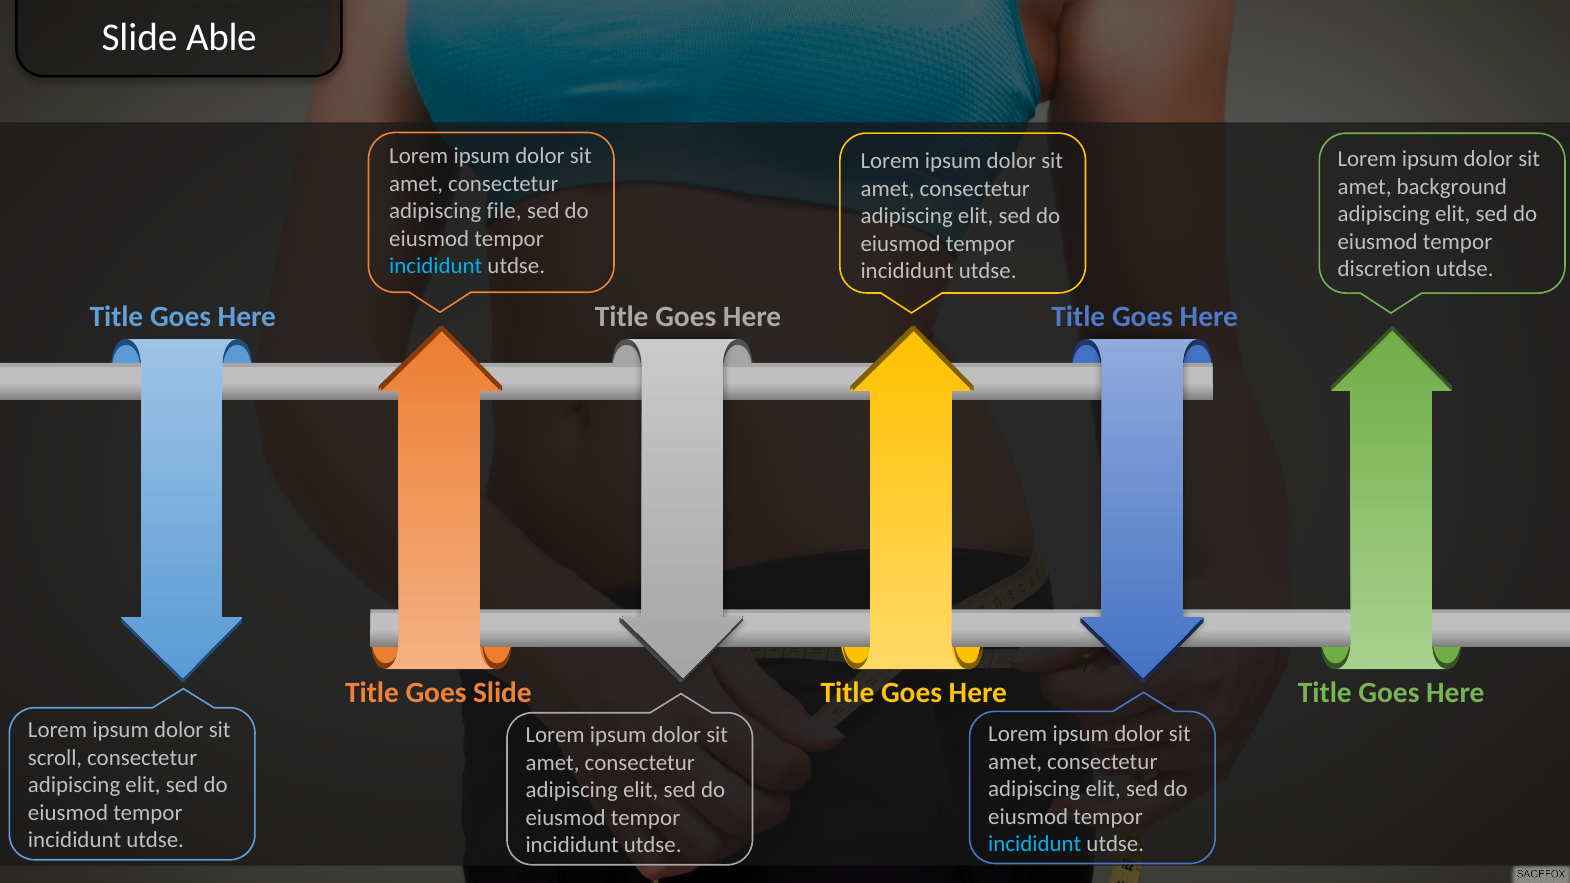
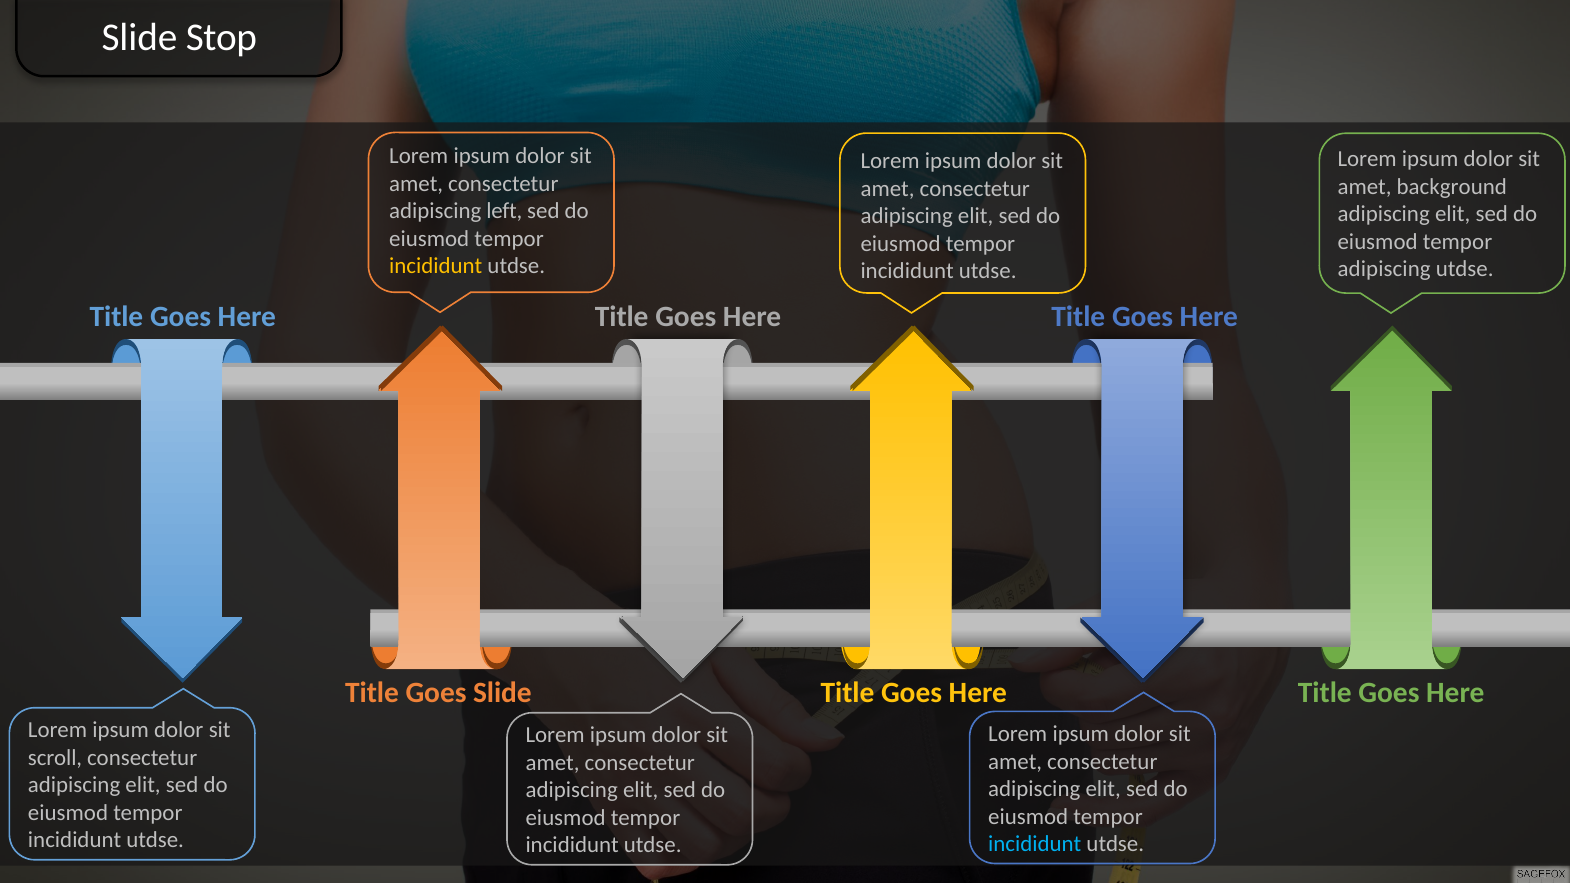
Able: Able -> Stop (221, 37)
file: file -> left (504, 211)
incididunt colour: light blue -> yellow (436, 266)
discretion: discretion -> adipiscing (1384, 269)
